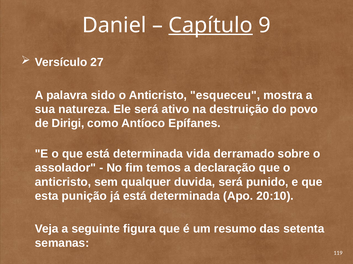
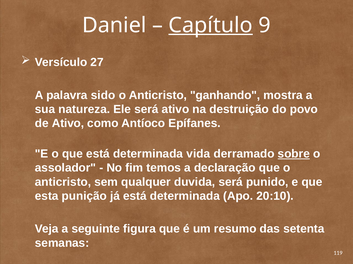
esqueceu: esqueceu -> ganhando (225, 95)
de Dirigi: Dirigi -> Ativo (68, 124)
sobre underline: none -> present (294, 154)
